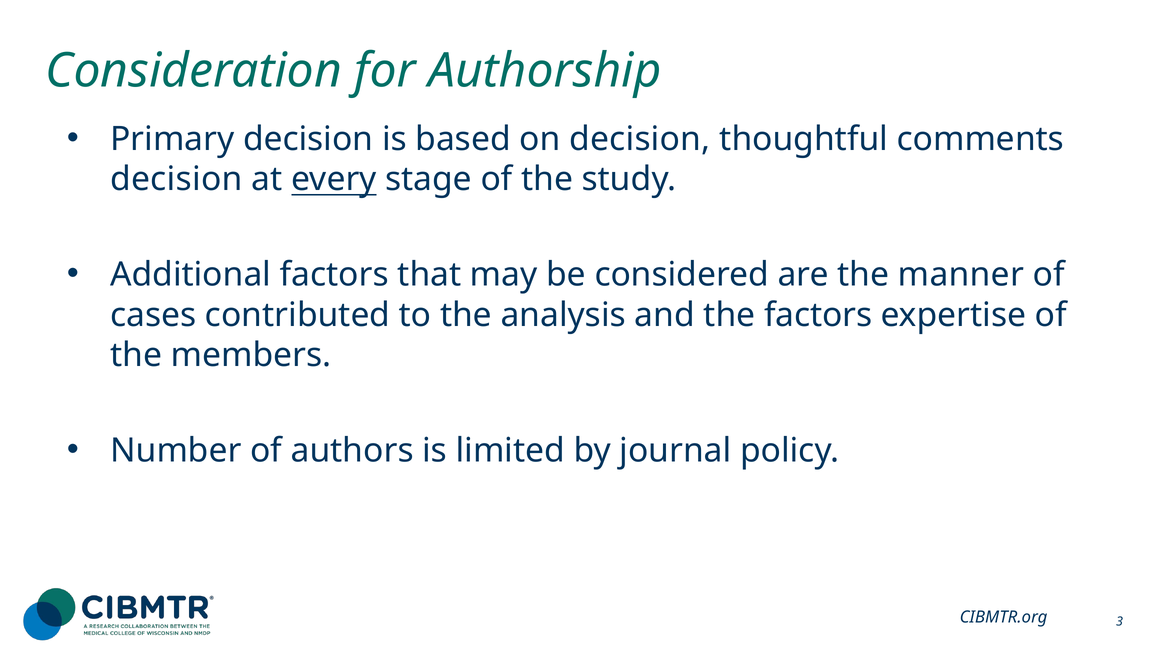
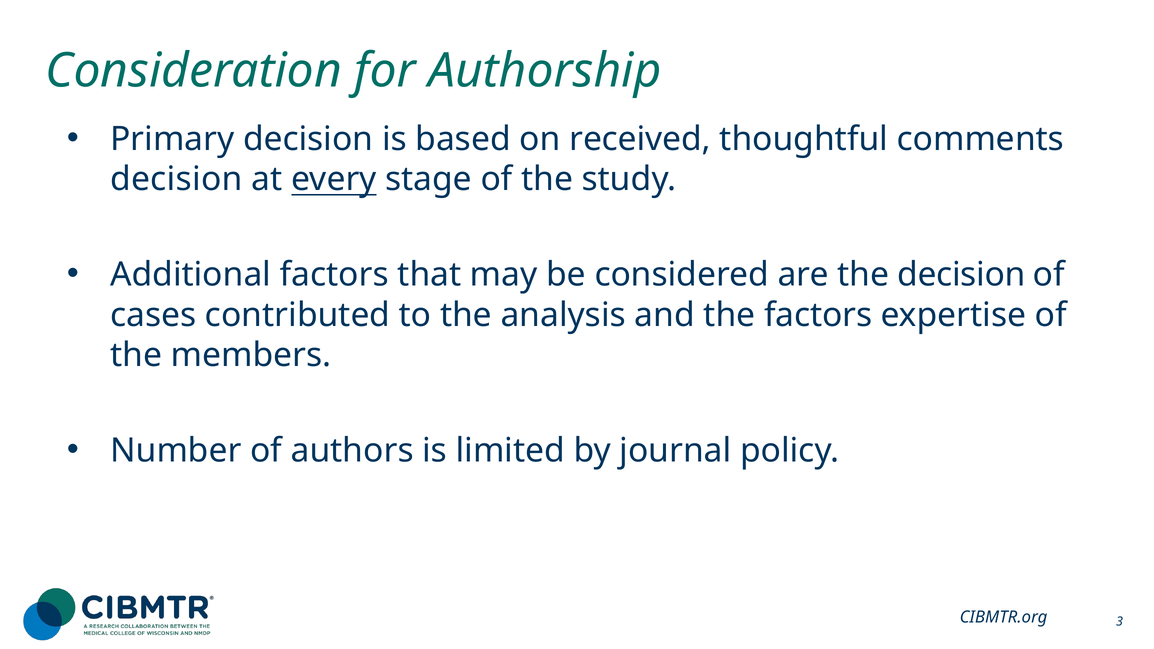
on decision: decision -> received (640, 139)
the manner: manner -> decision (961, 275)
